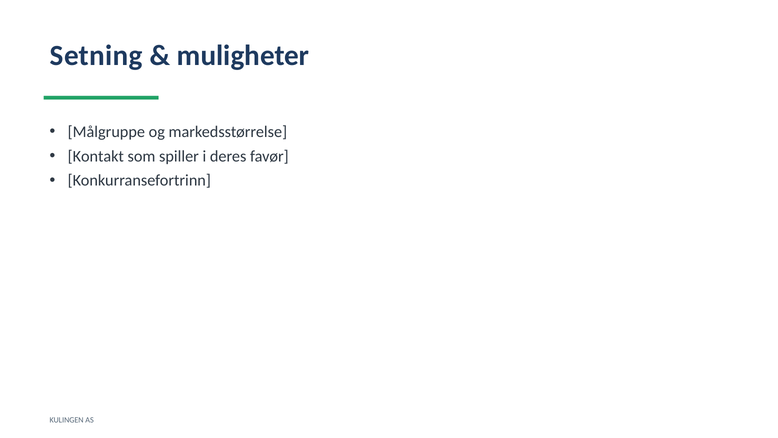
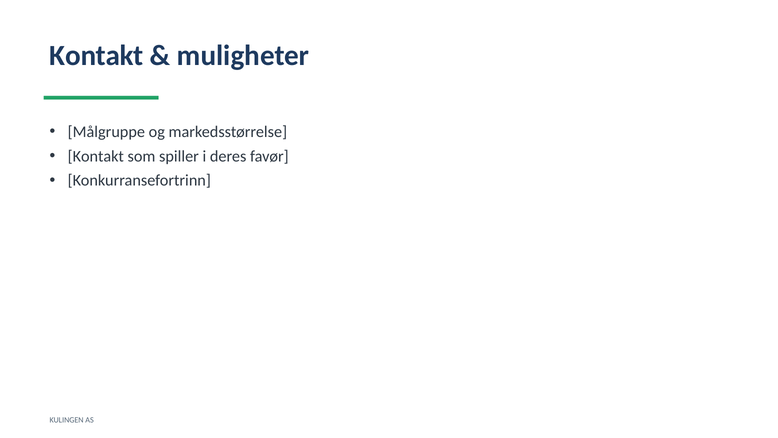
Setning: Setning -> Kontakt (97, 56)
